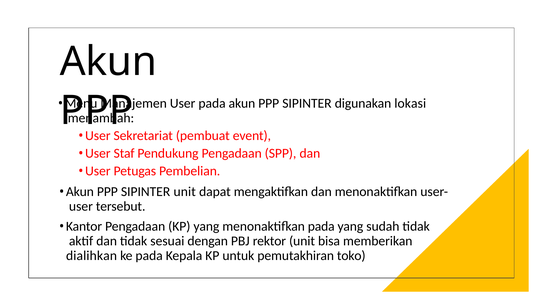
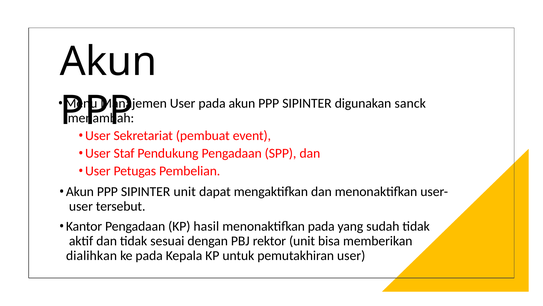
lokasi: lokasi -> sanck (410, 103)
KP yang: yang -> hasil (206, 226)
pemutakhiran toko: toko -> user (351, 255)
